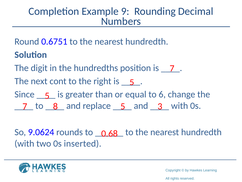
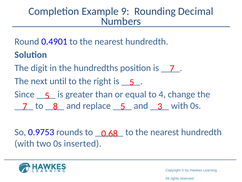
0.6751: 0.6751 -> 0.4901 (54, 41)
cont: cont -> until (58, 81)
6: 6 -> 4 (162, 94)
9.0624: 9.0624 -> 0.9753 (41, 132)
